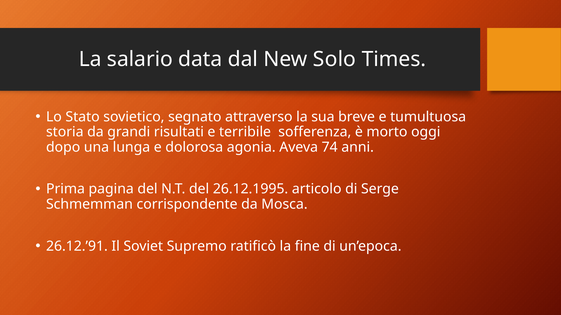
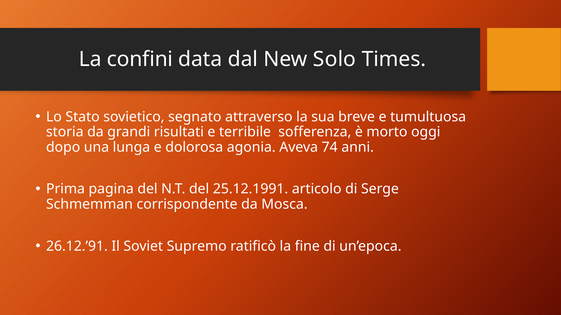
salario: salario -> confini (140, 59)
26.12.1995: 26.12.1995 -> 25.12.1991 (251, 189)
